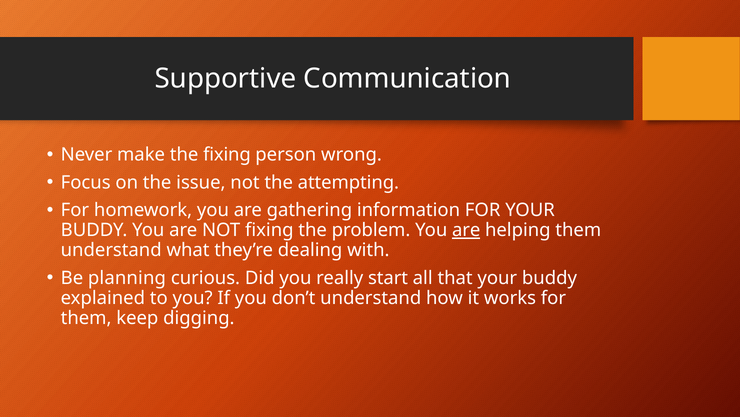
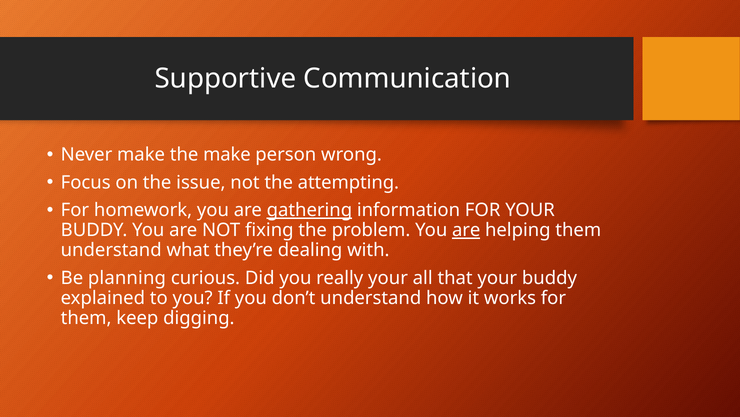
the fixing: fixing -> make (227, 154)
gathering underline: none -> present (309, 210)
really start: start -> your (388, 277)
